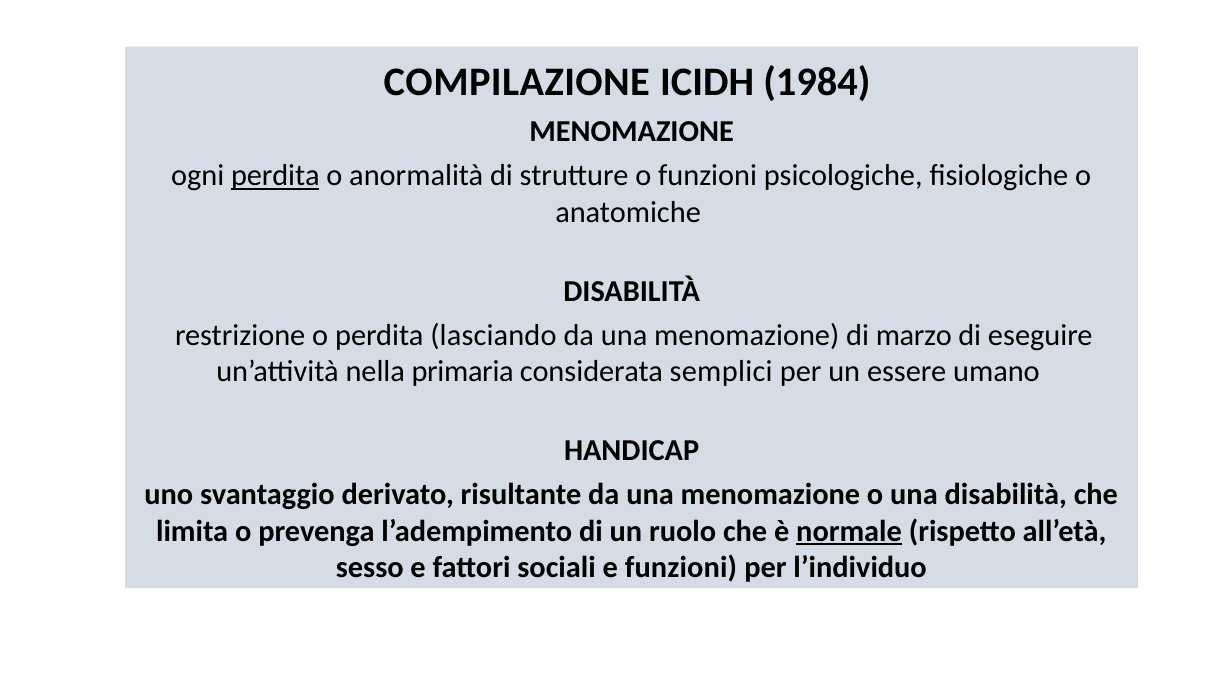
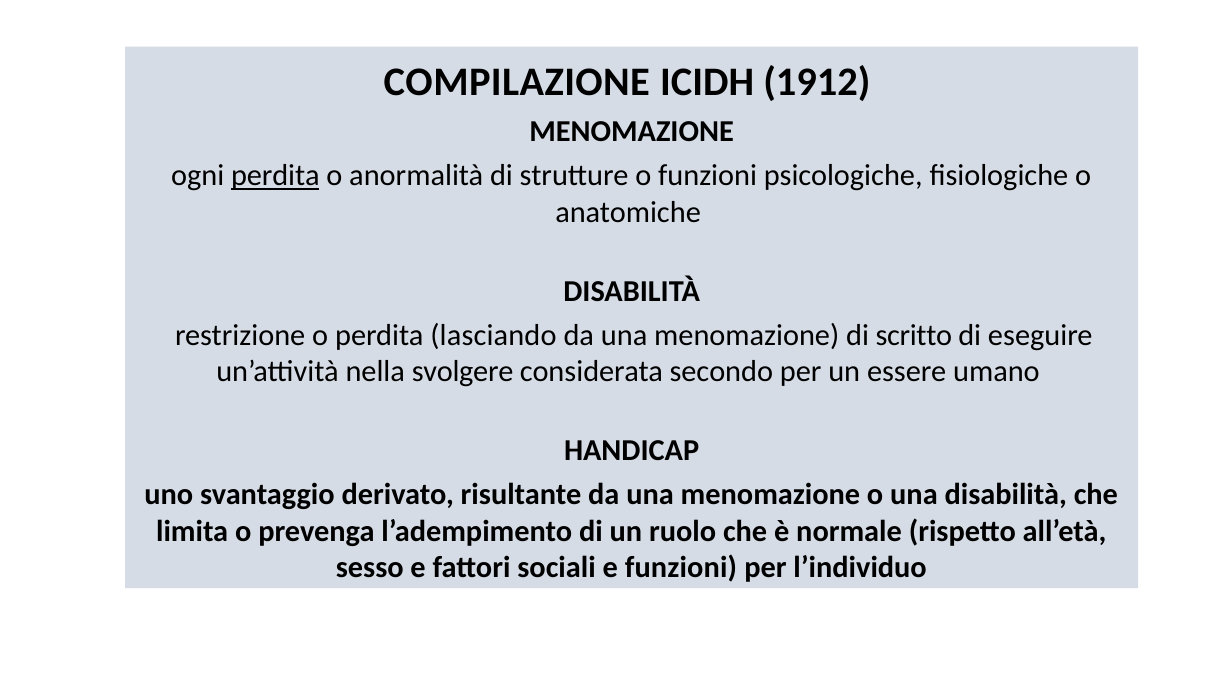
1984: 1984 -> 1912 (817, 82)
marzo: marzo -> scritto (914, 335)
primaria: primaria -> svolgere (463, 372)
semplici: semplici -> secondo (721, 372)
normale underline: present -> none (849, 531)
